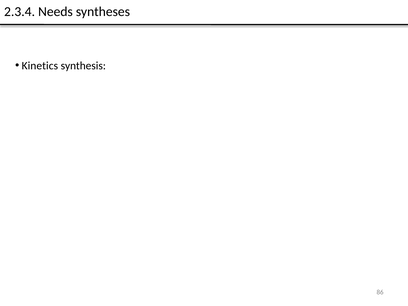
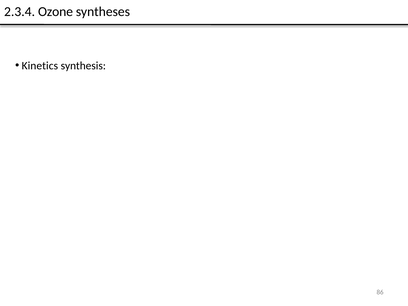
Needs: Needs -> Ozone (55, 12)
